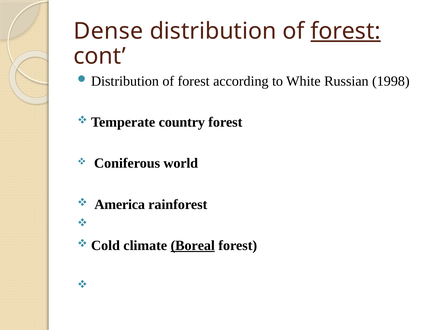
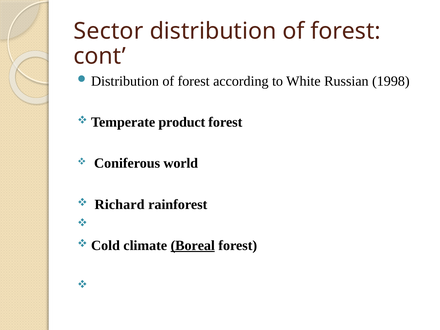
Dense: Dense -> Sector (108, 31)
forest underline: present -> none (346, 31)
country: country -> product (182, 122)
America: America -> Richard (120, 204)
